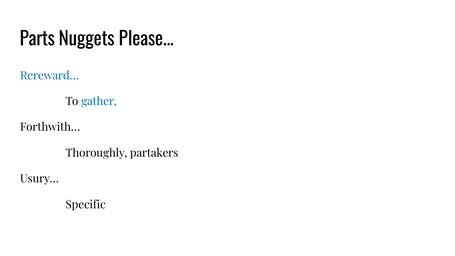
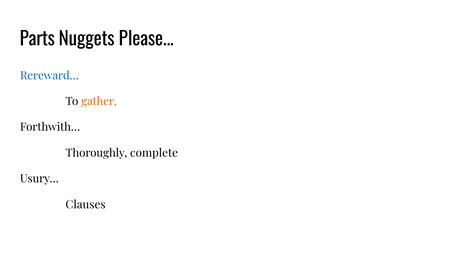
gather colour: blue -> orange (99, 101)
partakers: partakers -> complete (154, 153)
Specific: Specific -> Clauses (86, 205)
